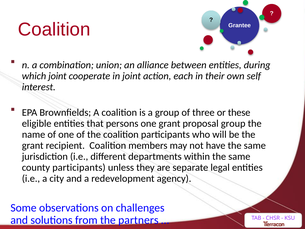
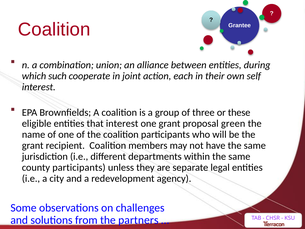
which joint: joint -> such (57, 76)
that persons: persons -> interest (122, 123)
proposal group: group -> green (233, 123)
